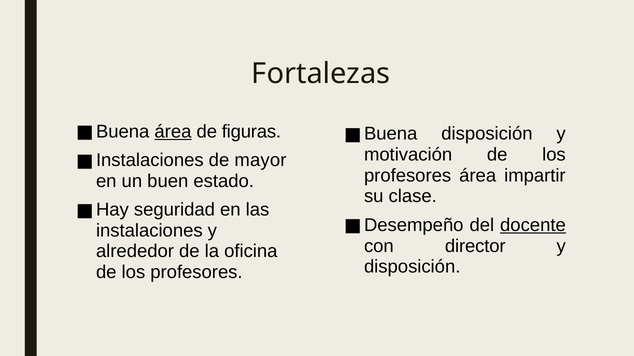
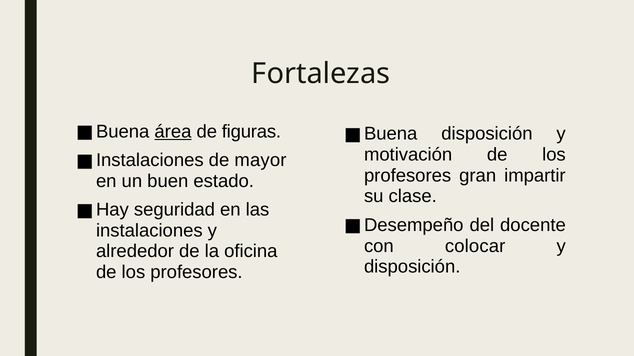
profesores área: área -> gran (478, 176)
docente underline: present -> none (533, 226)
director: director -> colocar (475, 246)
